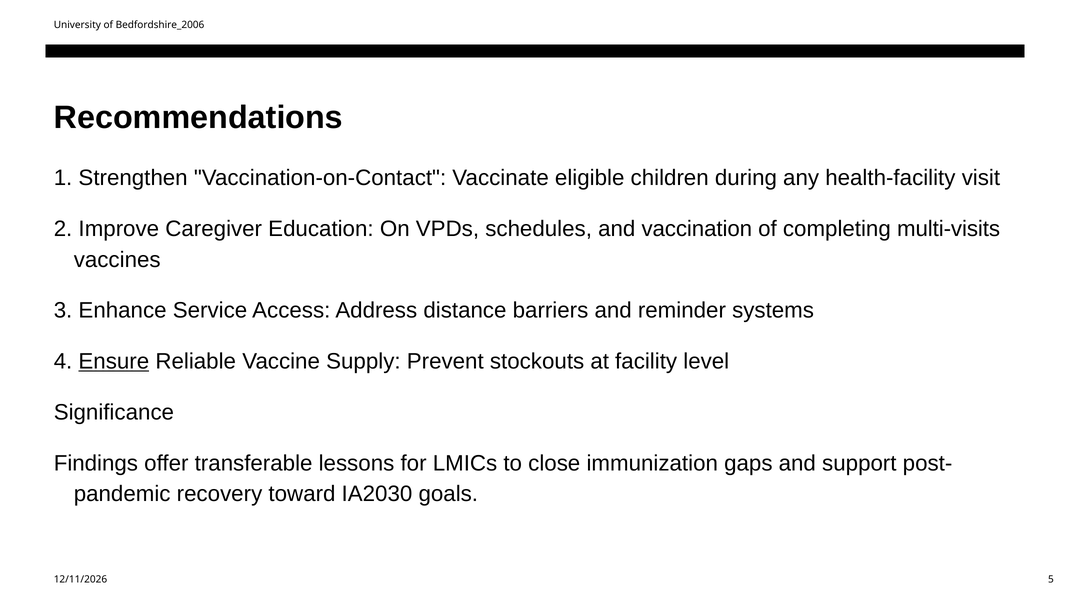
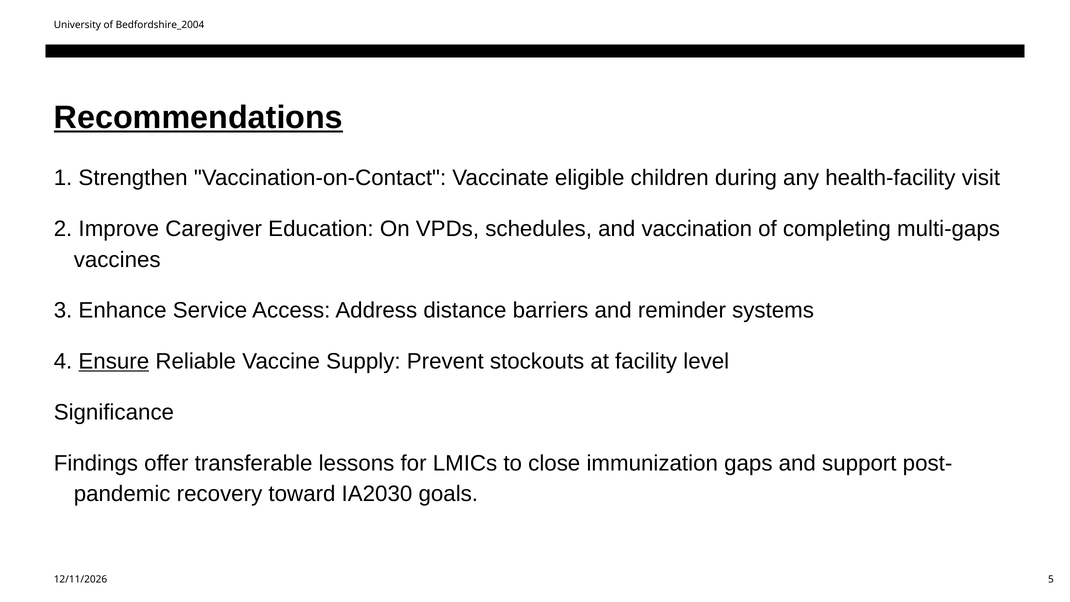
Bedfordshire_2006: Bedfordshire_2006 -> Bedfordshire_2004 (160, 25)
Recommendations underline: none -> present (198, 117)
multi-visits: multi-visits -> multi-gaps (949, 229)
